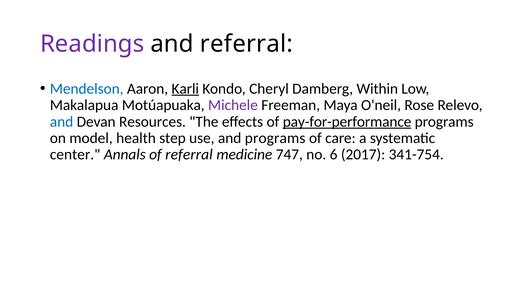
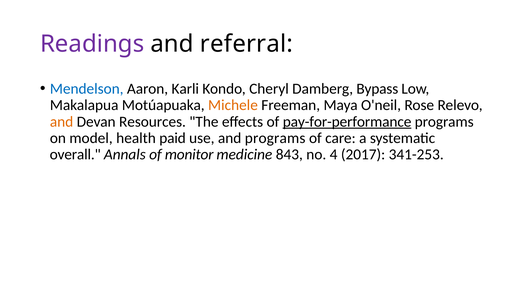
Karli underline: present -> none (185, 89)
Within: Within -> Bypass (377, 89)
Michele colour: purple -> orange (233, 105)
and colour: blue -> orange (62, 122)
step: step -> paid (173, 138)
center: center -> overall (75, 155)
of referral: referral -> monitor (189, 155)
747: 747 -> 843 (289, 155)
6: 6 -> 4 (334, 155)
341-754: 341-754 -> 341-253 (416, 155)
